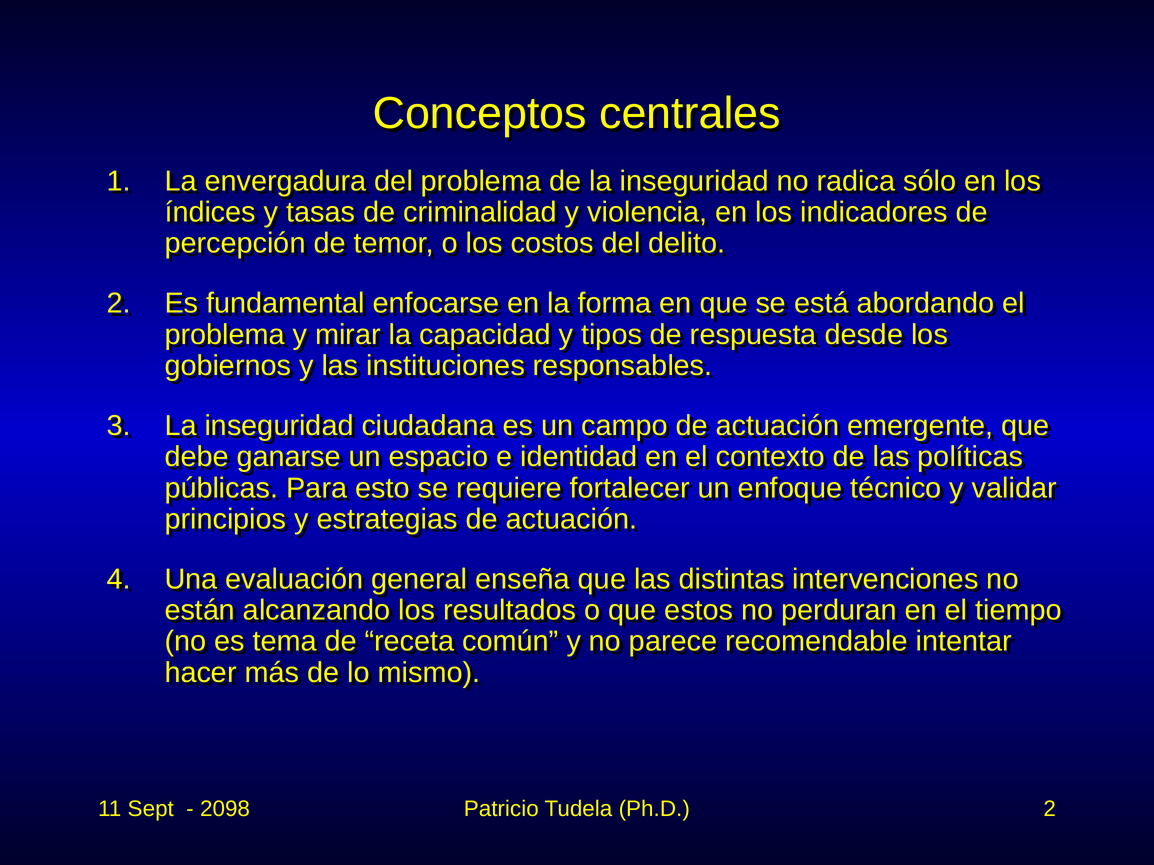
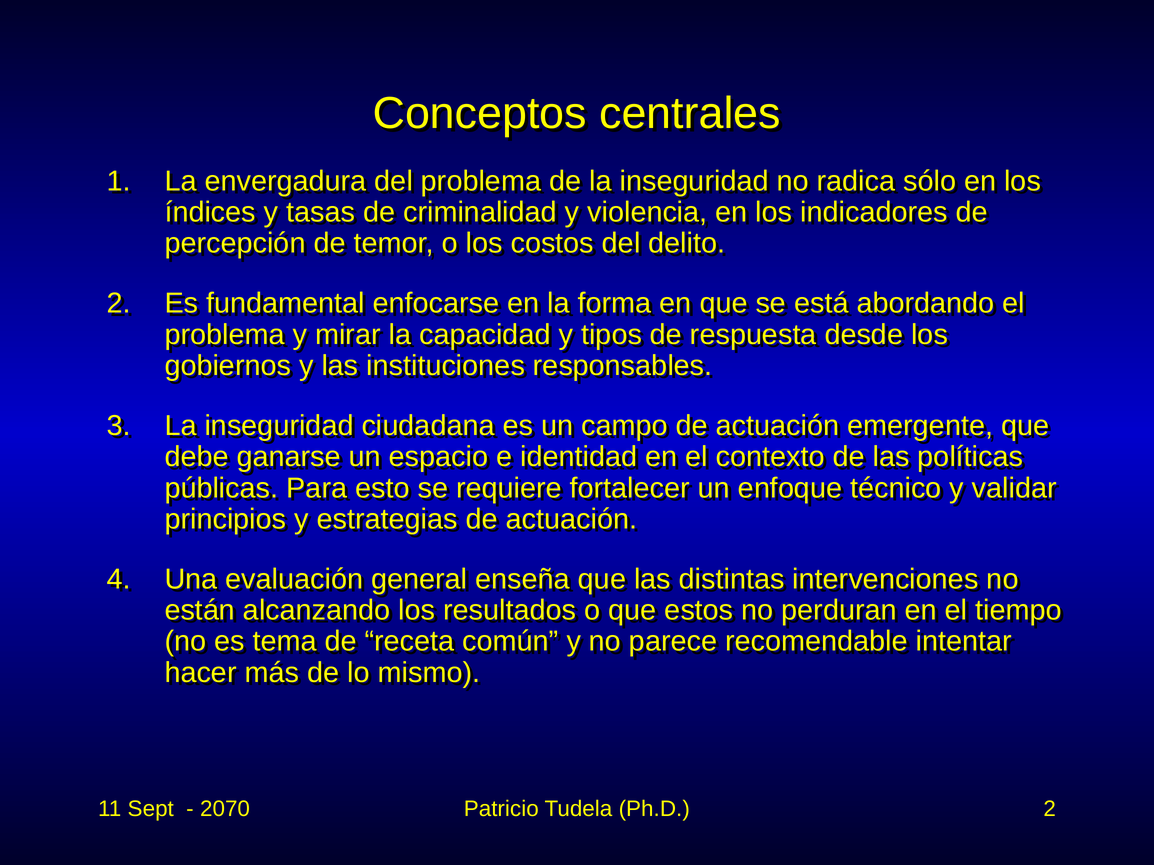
2098: 2098 -> 2070 (225, 809)
